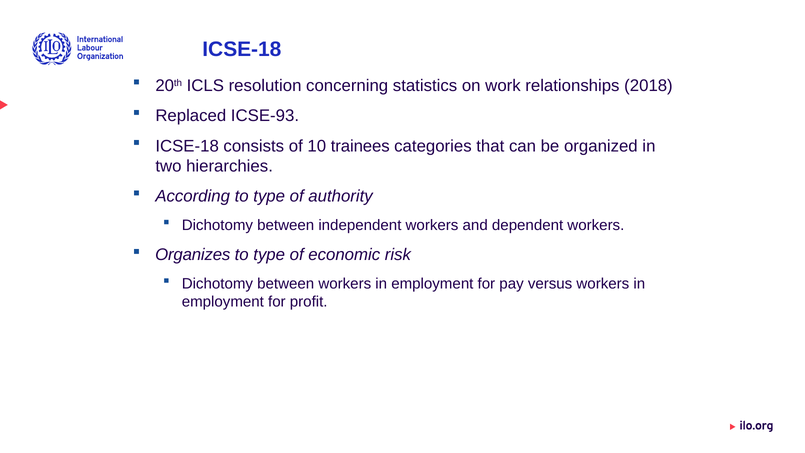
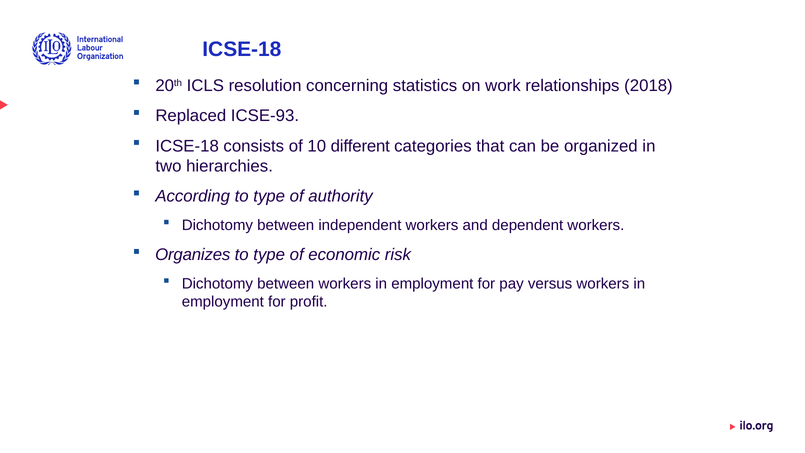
trainees: trainees -> different (360, 146)
